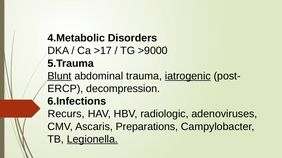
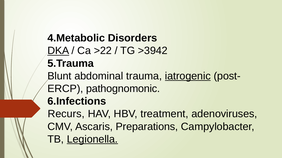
DKA underline: none -> present (58, 51)
>17: >17 -> >22 (103, 51)
>9000: >9000 -> >3942 (153, 51)
Blunt underline: present -> none (59, 76)
decompression: decompression -> pathognomonic (123, 89)
radiologic: radiologic -> treatment (164, 114)
